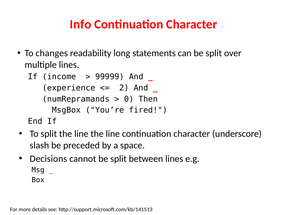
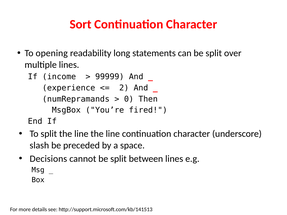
Info: Info -> Sort (81, 24)
changes: changes -> opening (52, 53)
